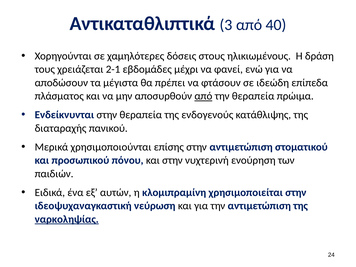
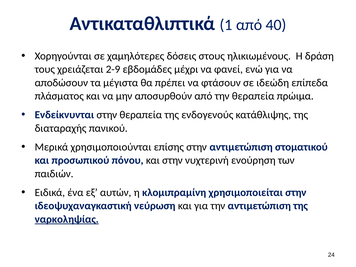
3: 3 -> 1 (226, 25)
2-1: 2-1 -> 2-9 (113, 69)
από underline: present -> none (203, 96)
